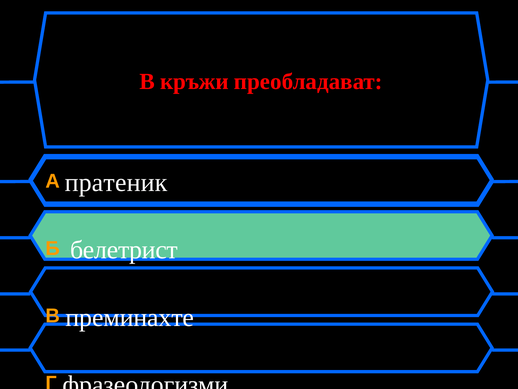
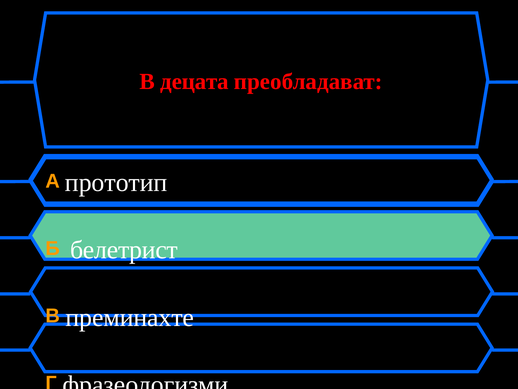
кръжи: кръжи -> децата (194, 81)
пратеник: пратеник -> прототип (116, 182)
